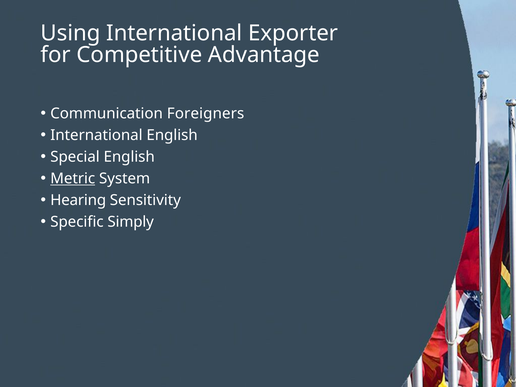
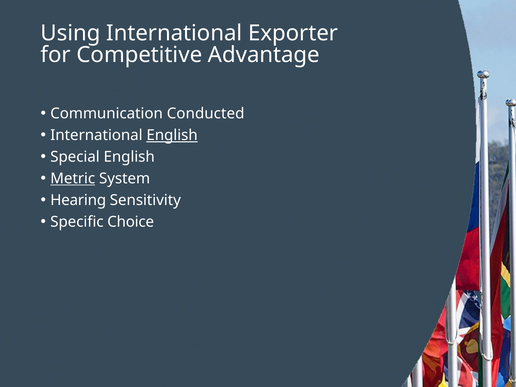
Foreigners: Foreigners -> Conducted (206, 114)
English underline: none -> present (172, 135)
Simply: Simply -> Choice (131, 222)
